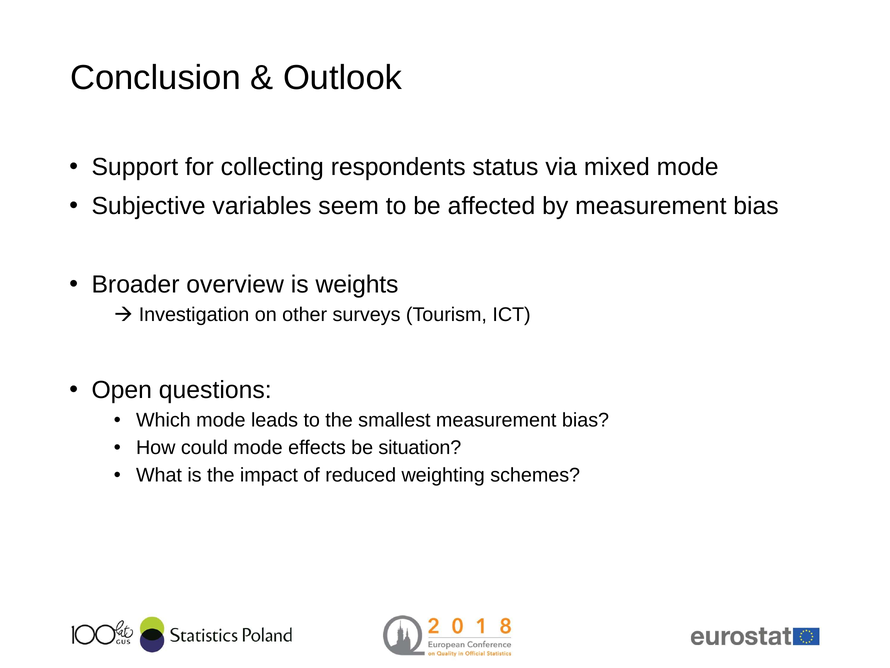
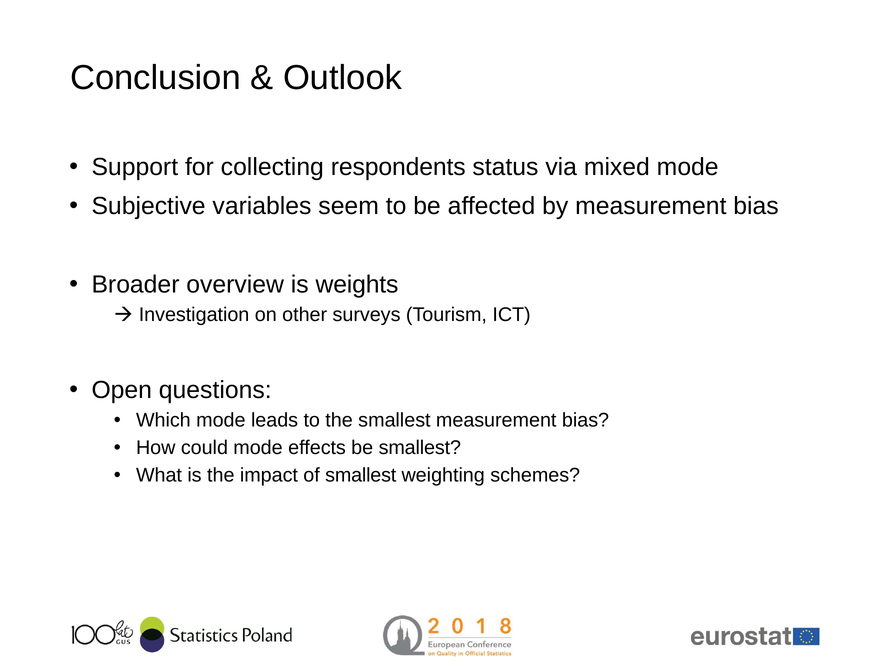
be situation: situation -> smallest (420, 448)
of reduced: reduced -> smallest (361, 475)
